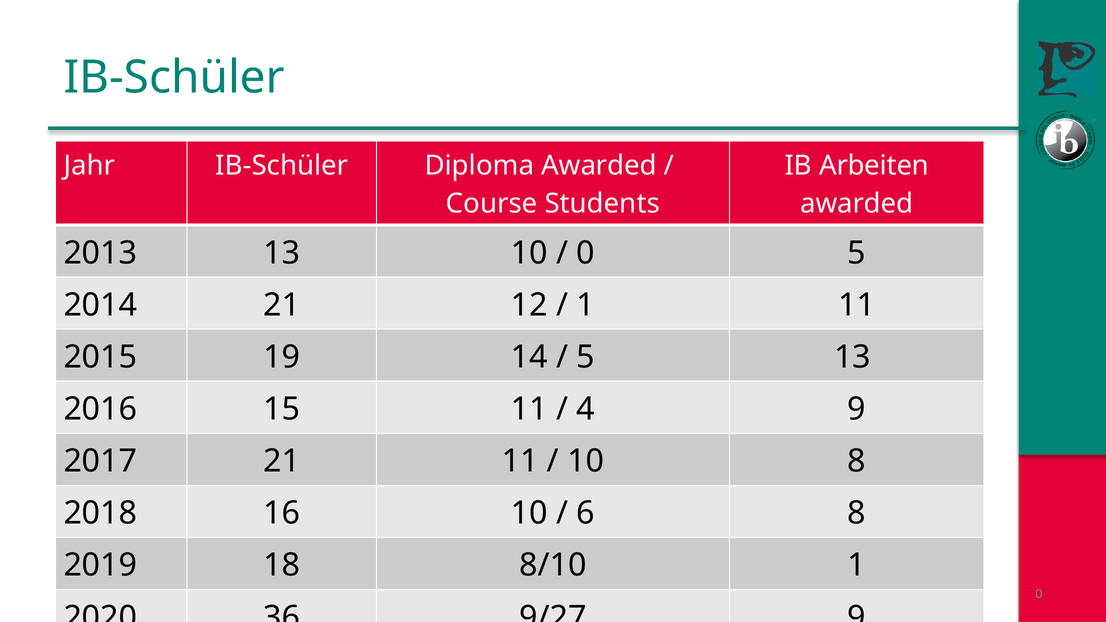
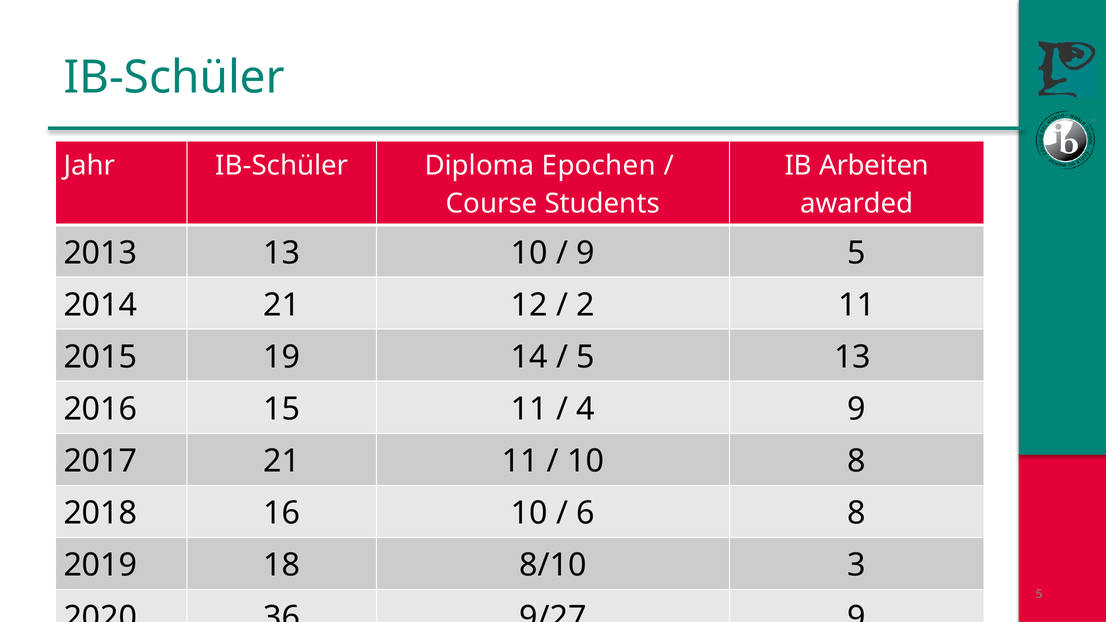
Diploma Awarded: Awarded -> Epochen (599, 166)
0: 0 -> 9 (586, 253)
1: 1 -> 2 (586, 305)
8/10 1: 1 -> 3 (857, 565)
0: 0 -> 5 (1039, 594)
